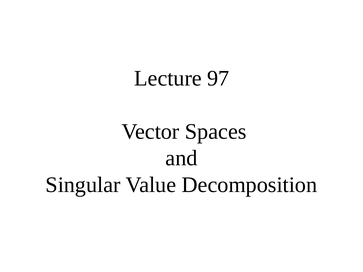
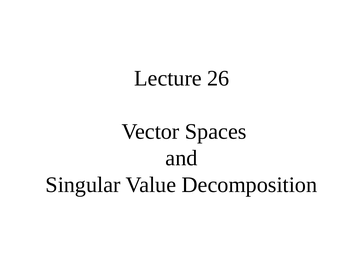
97: 97 -> 26 (218, 78)
